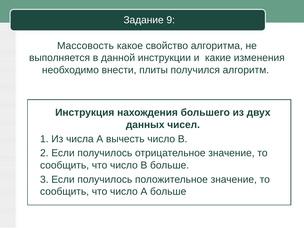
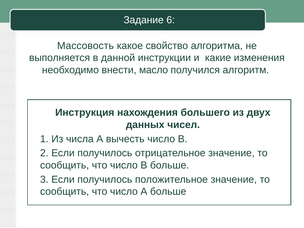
9: 9 -> 6 (171, 20)
плиты: плиты -> масло (154, 70)
